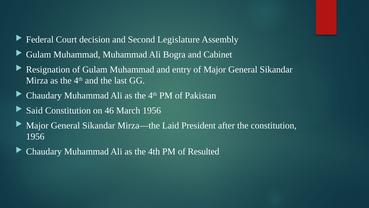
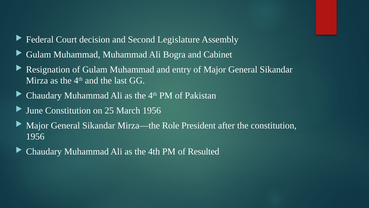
Said: Said -> June (34, 110)
46: 46 -> 25 (109, 110)
Laid: Laid -> Role (171, 125)
